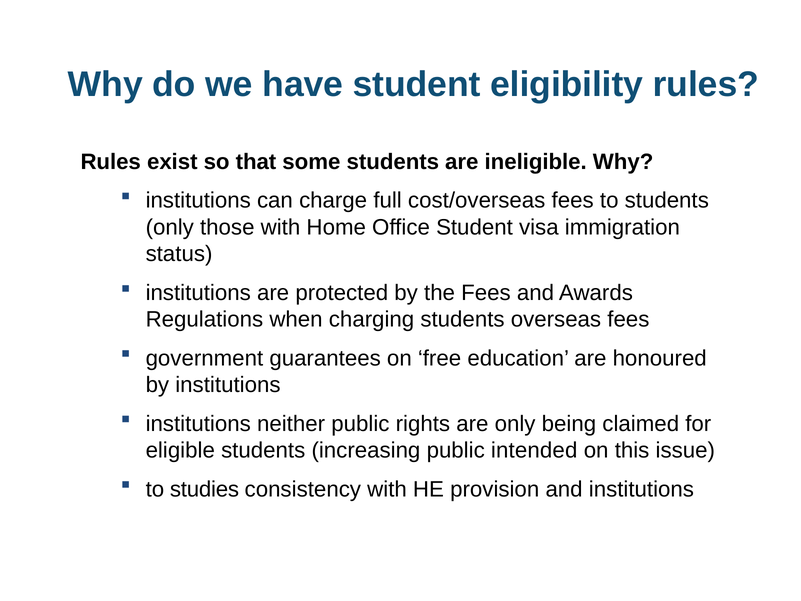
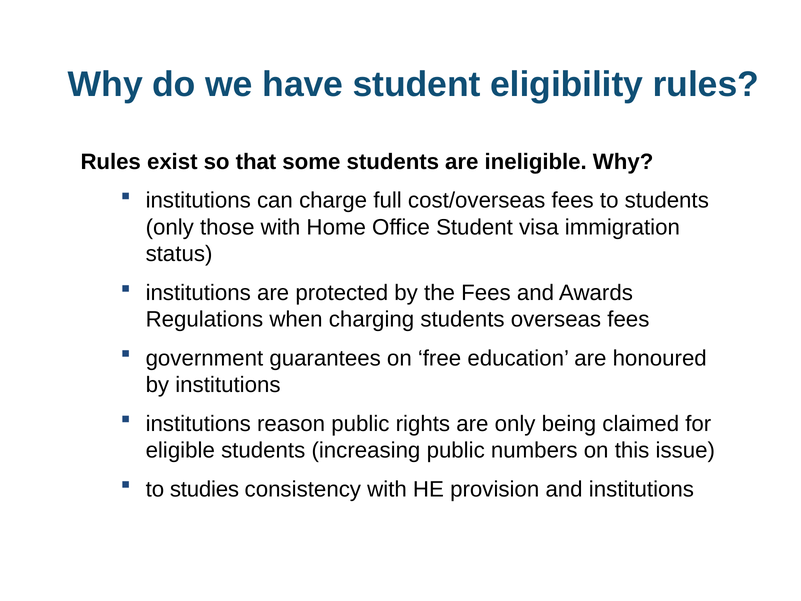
neither: neither -> reason (291, 424)
intended: intended -> numbers (534, 450)
